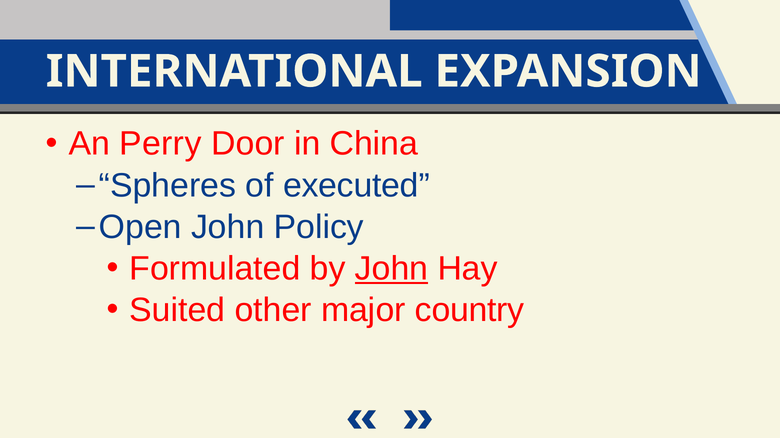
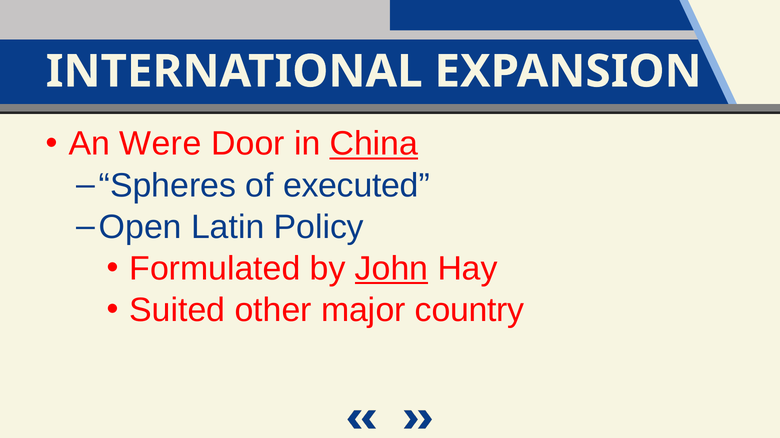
Perry: Perry -> Were (160, 144)
China underline: none -> present (374, 144)
Open John: John -> Latin (228, 227)
